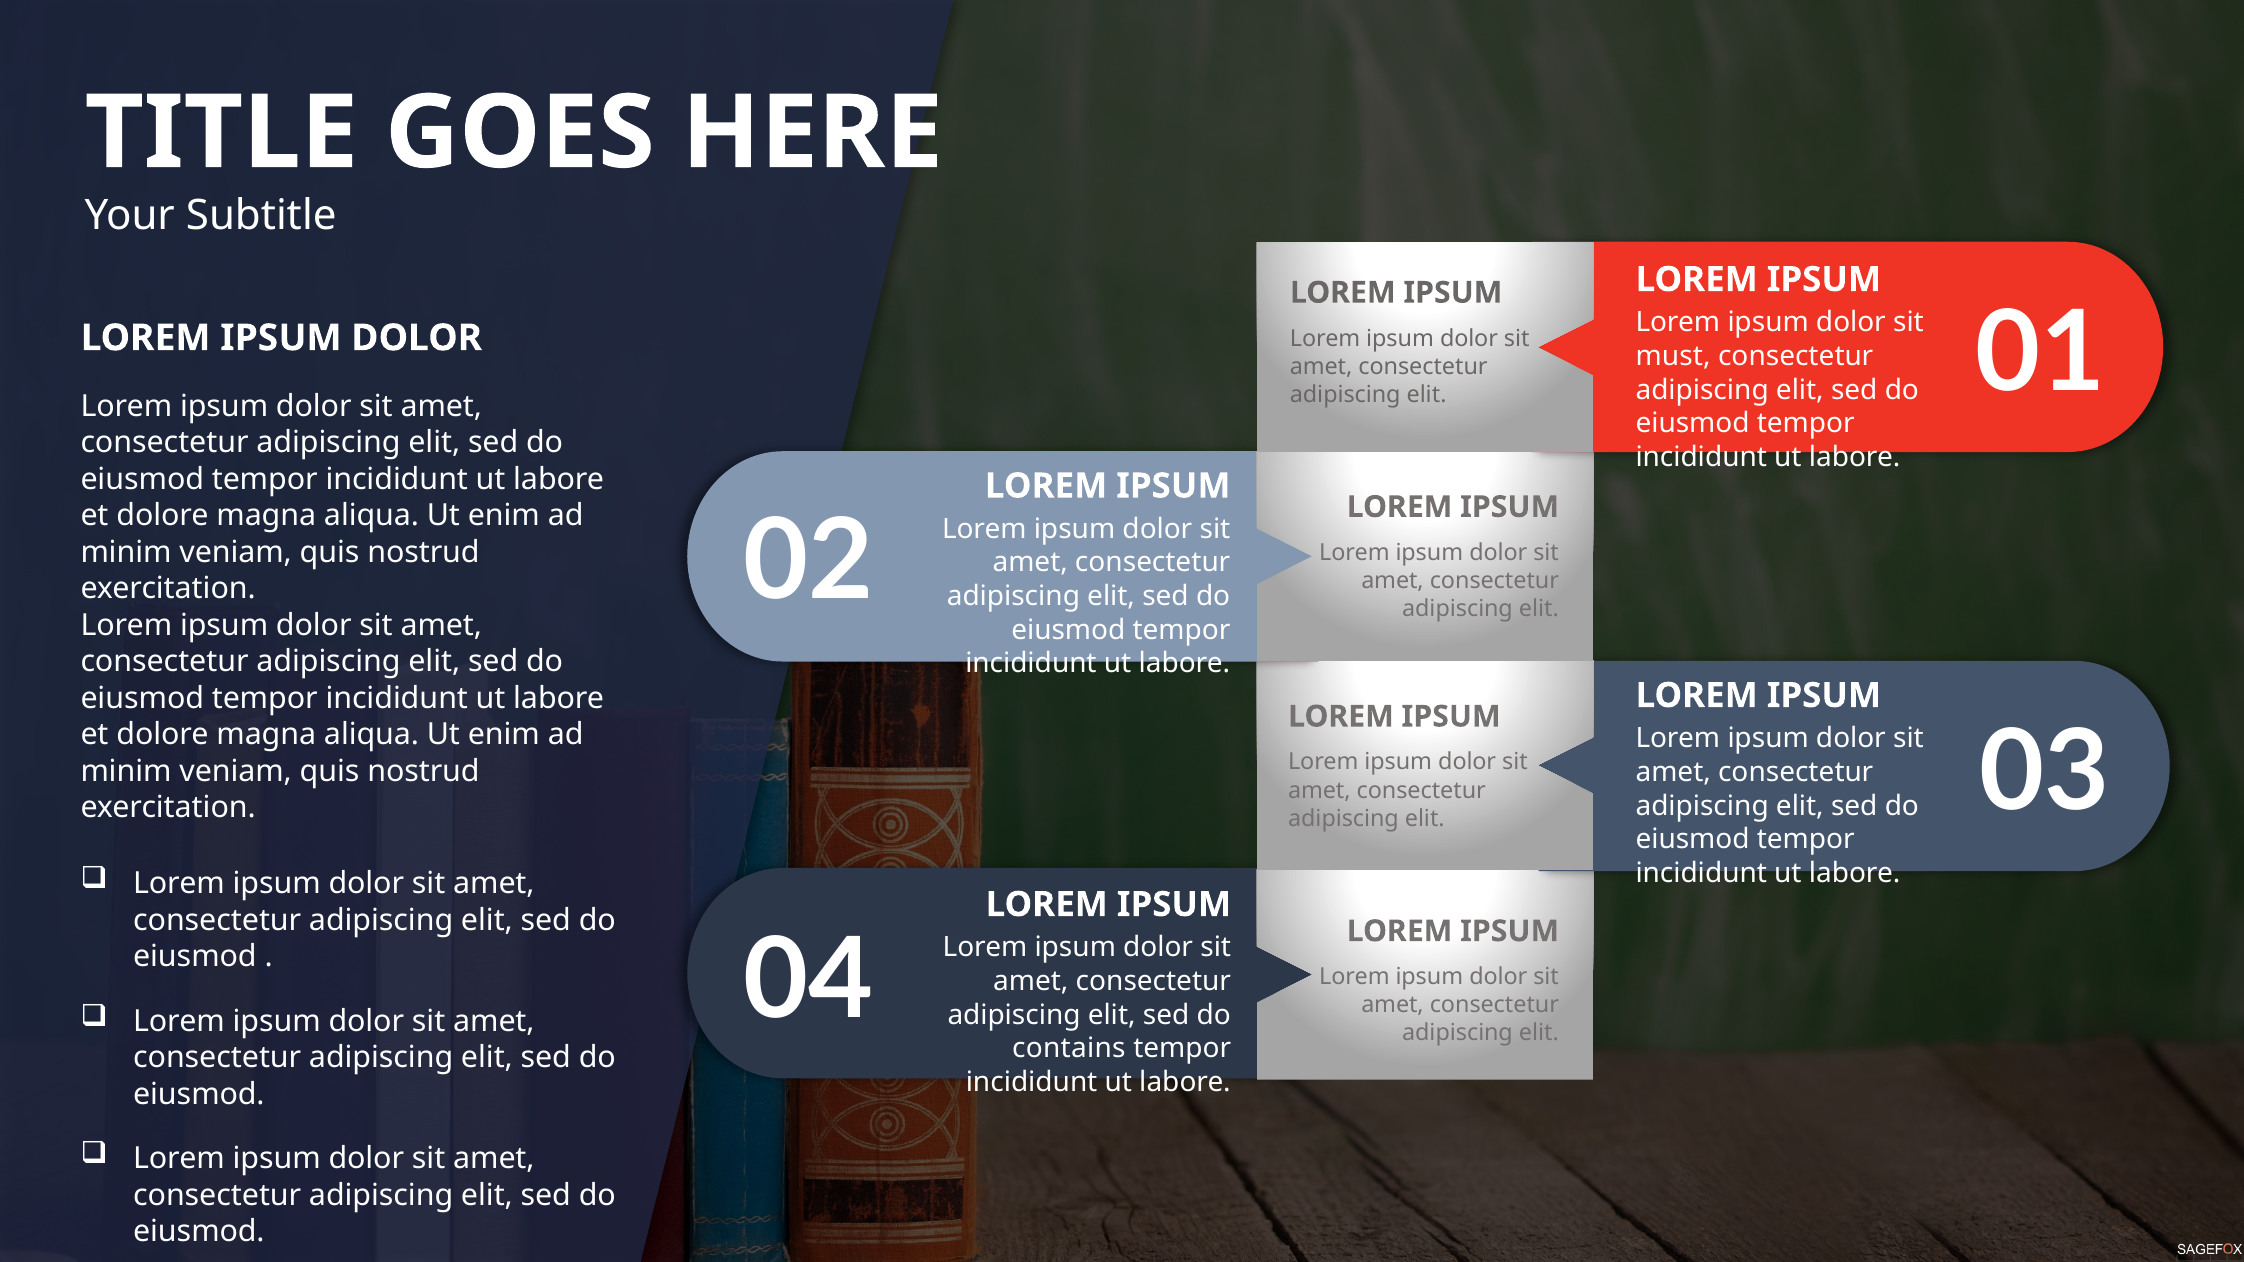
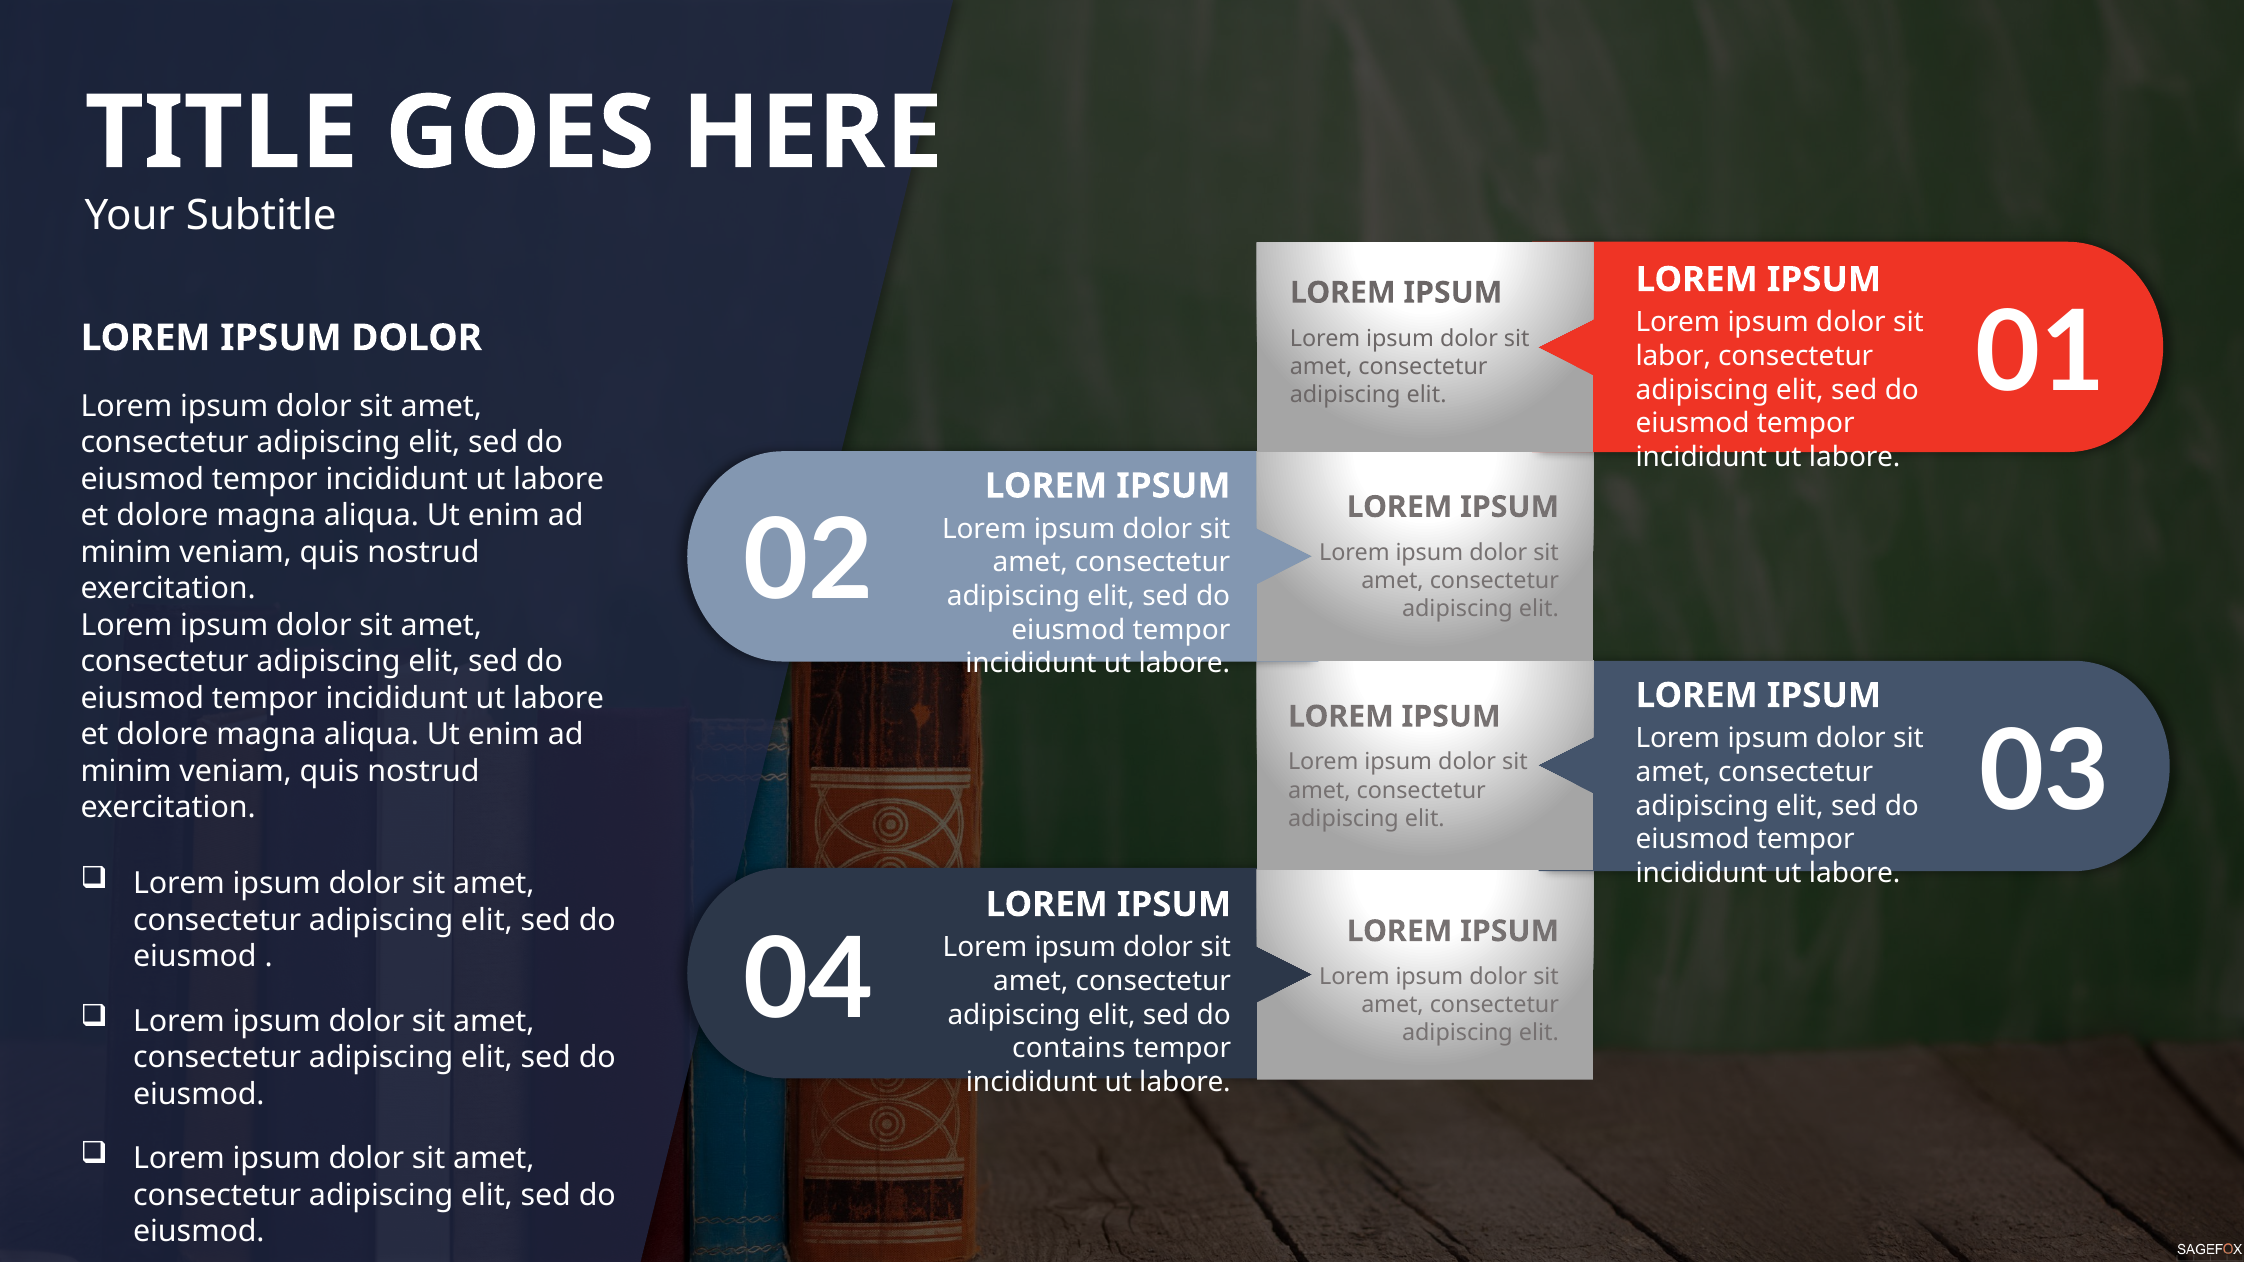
must: must -> labor (1673, 356)
